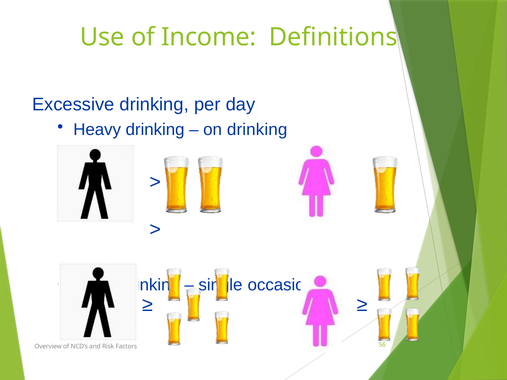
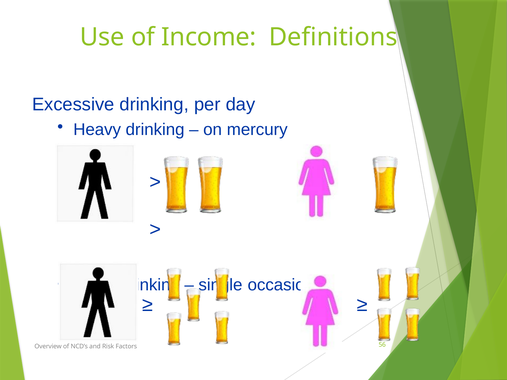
on drinking: drinking -> mercury (257, 130)
